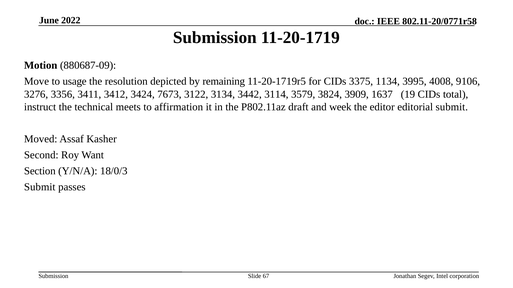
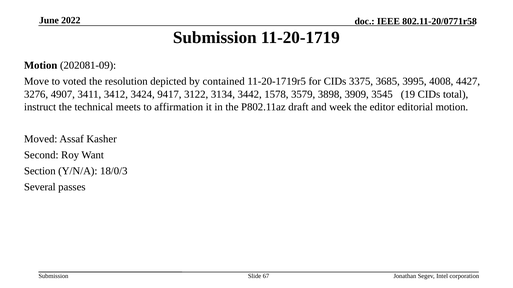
880687-09: 880687-09 -> 202081-09 (88, 66)
usage: usage -> voted (75, 82)
remaining: remaining -> contained (224, 82)
1134: 1134 -> 3685 (388, 82)
9106: 9106 -> 4427 (468, 82)
3356: 3356 -> 4907 (63, 94)
7673: 7673 -> 9417 (169, 94)
3114: 3114 -> 1578 (276, 94)
3824: 3824 -> 3898 (330, 94)
1637: 1637 -> 3545 (382, 94)
editorial submit: submit -> motion (452, 107)
Submit: Submit -> Several (40, 187)
